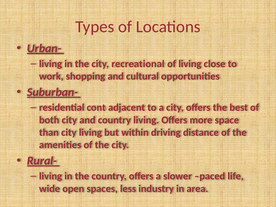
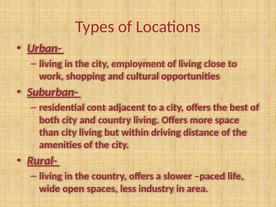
recreational: recreational -> employment (138, 64)
